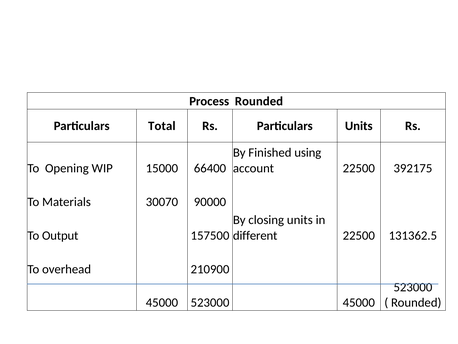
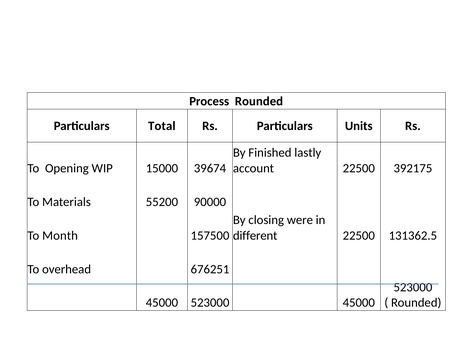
using: using -> lastly (308, 153)
66400: 66400 -> 39674 (210, 168)
30070: 30070 -> 55200 (162, 202)
closing units: units -> were (300, 220)
Output: Output -> Month (60, 235)
210900: 210900 -> 676251 (210, 269)
